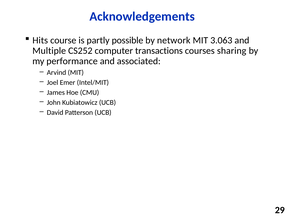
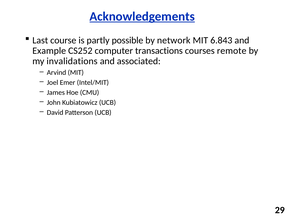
Acknowledgements underline: none -> present (142, 16)
Hits: Hits -> Last (40, 40)
3.063: 3.063 -> 6.843 (221, 40)
Multiple: Multiple -> Example (49, 51)
sharing: sharing -> remote (232, 51)
performance: performance -> invalidations (72, 61)
